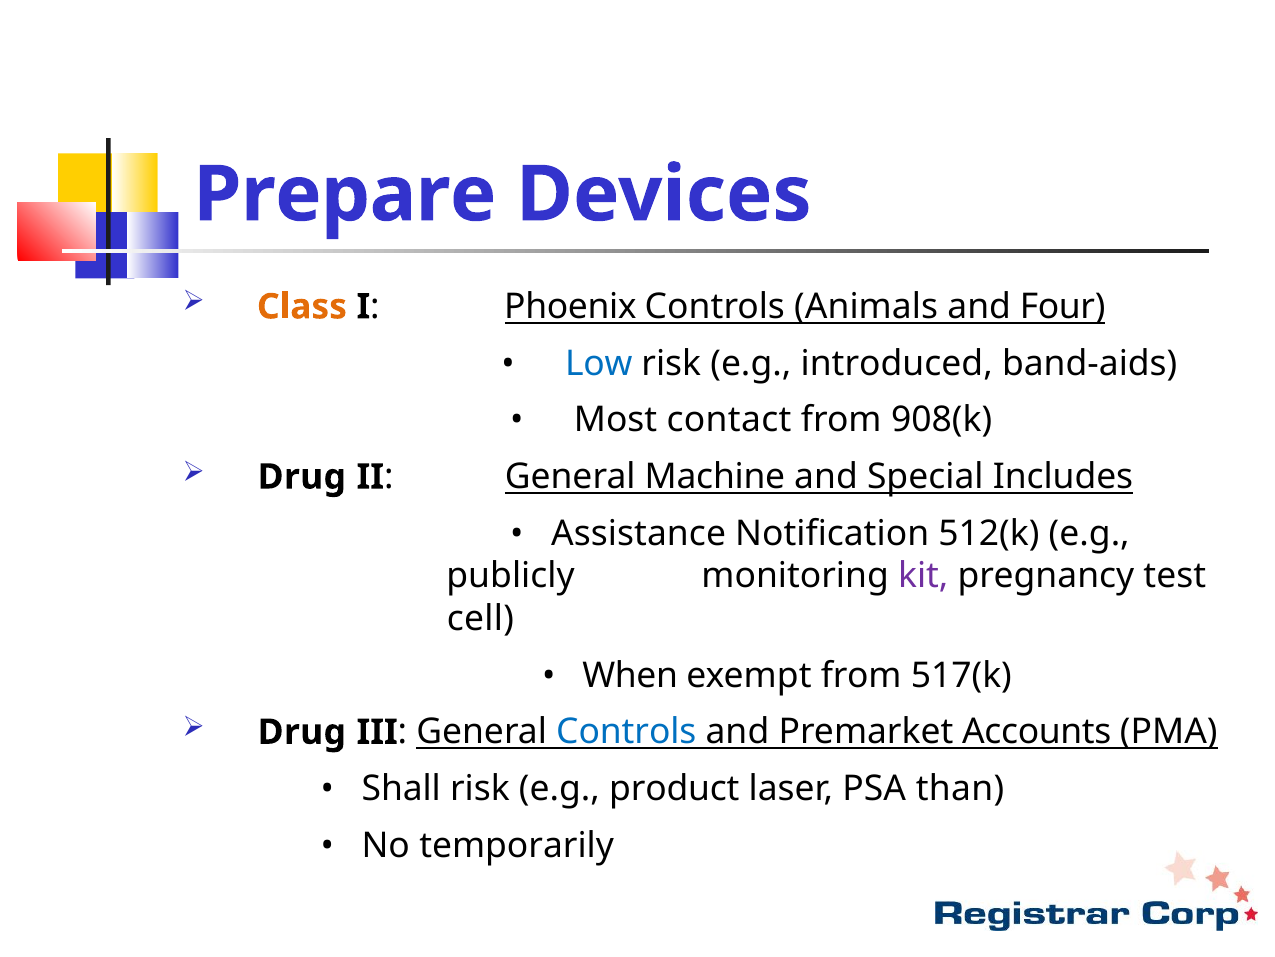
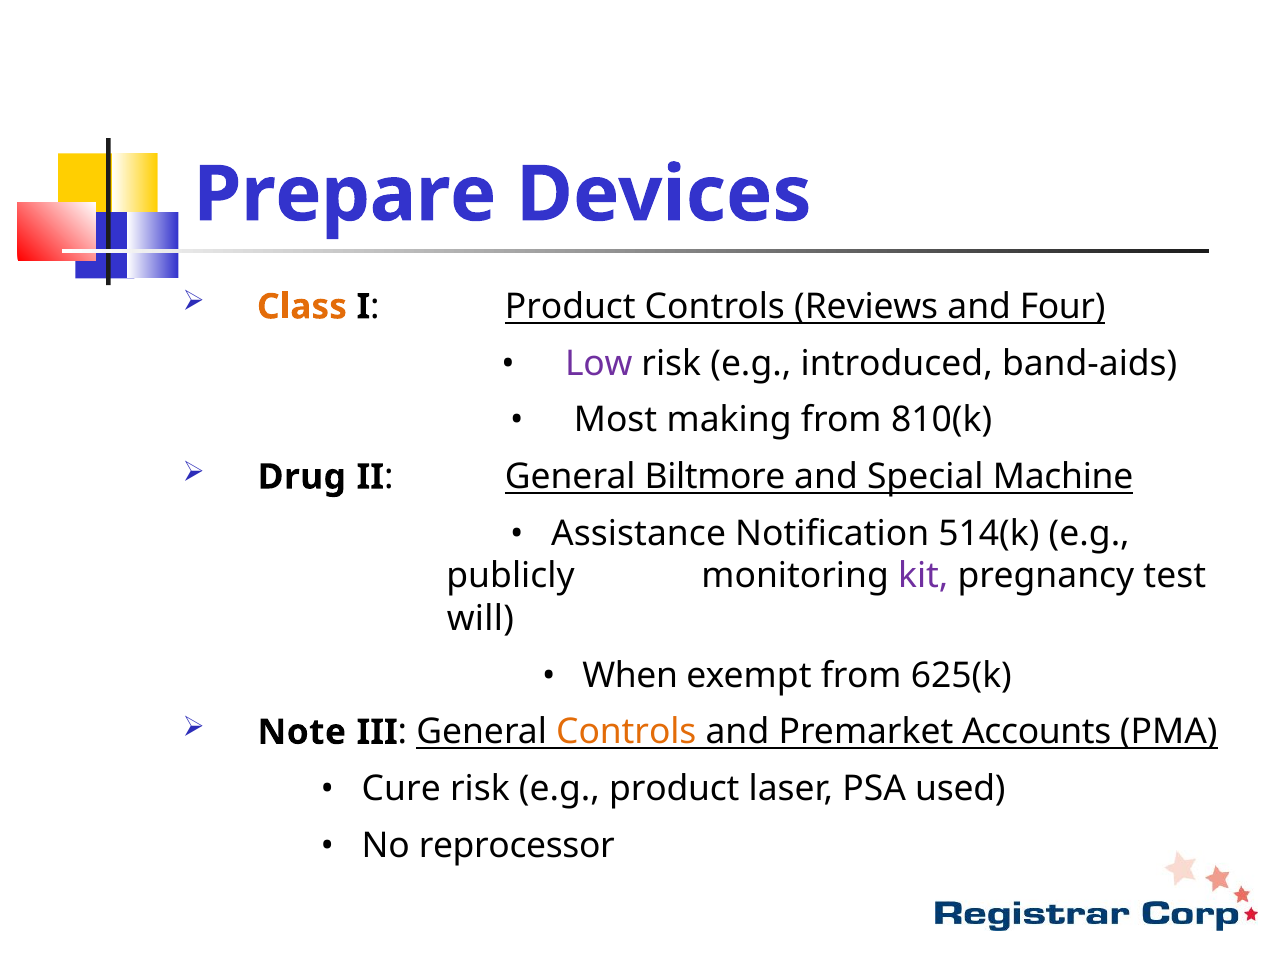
Phoenix: Phoenix -> Product (570, 307)
Animals: Animals -> Reviews (866, 307)
Low colour: blue -> purple (599, 363)
contact: contact -> making (729, 420)
908(k: 908(k -> 810(k (942, 420)
Machine: Machine -> Biltmore (715, 477)
Includes: Includes -> Machine (1063, 477)
512(k: 512(k -> 514(k (989, 533)
cell: cell -> will (480, 618)
517(k: 517(k -> 625(k (961, 675)
Drug: Drug -> Note (302, 732)
Controls colour: blue -> orange (626, 732)
Shall: Shall -> Cure (401, 788)
than: than -> used (960, 788)
temporarily: temporarily -> reprocessor (517, 845)
